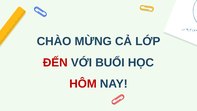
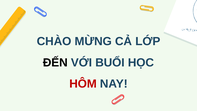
ĐẾN colour: red -> black (55, 62)
